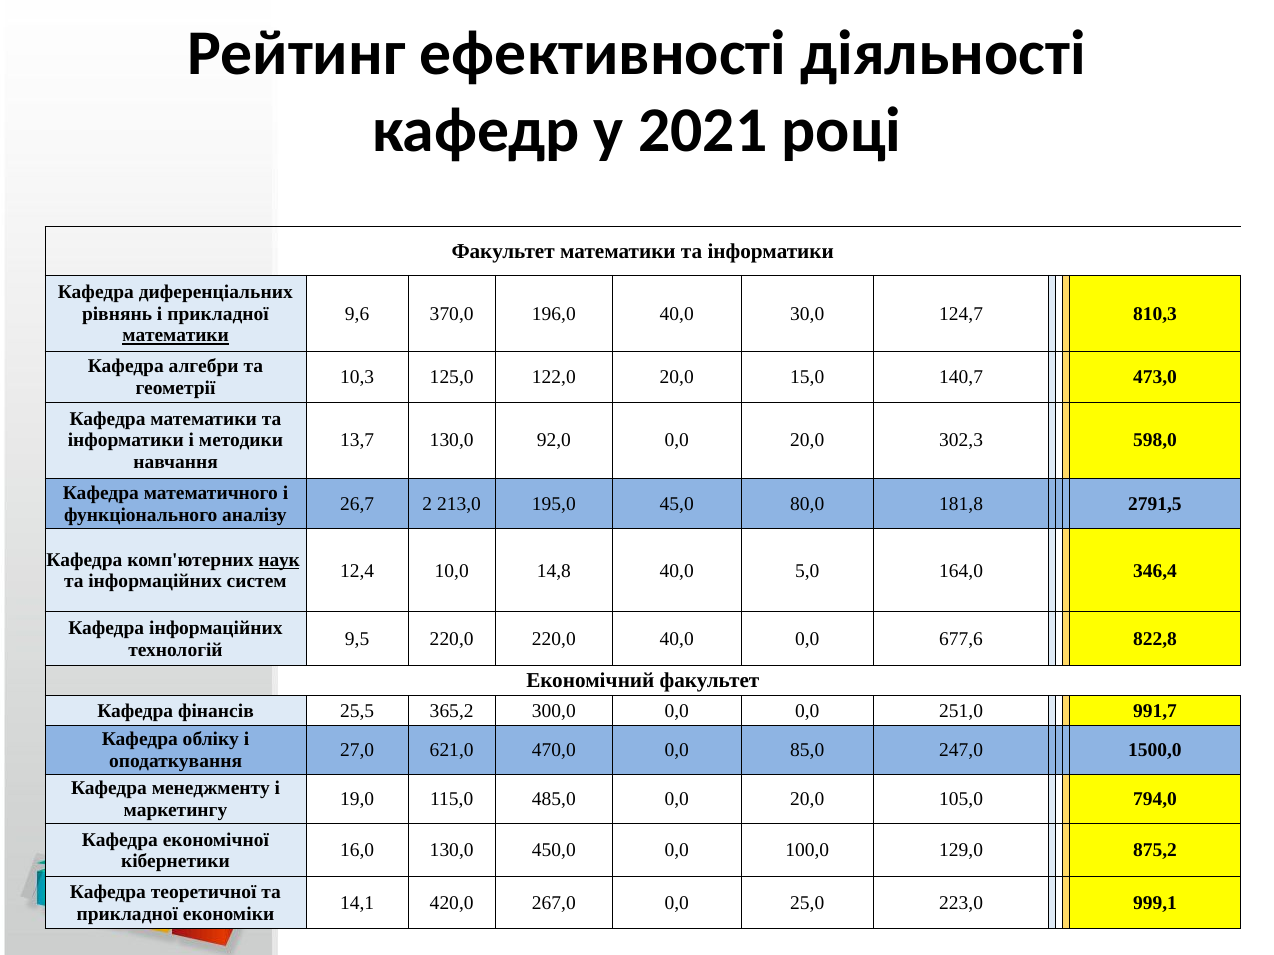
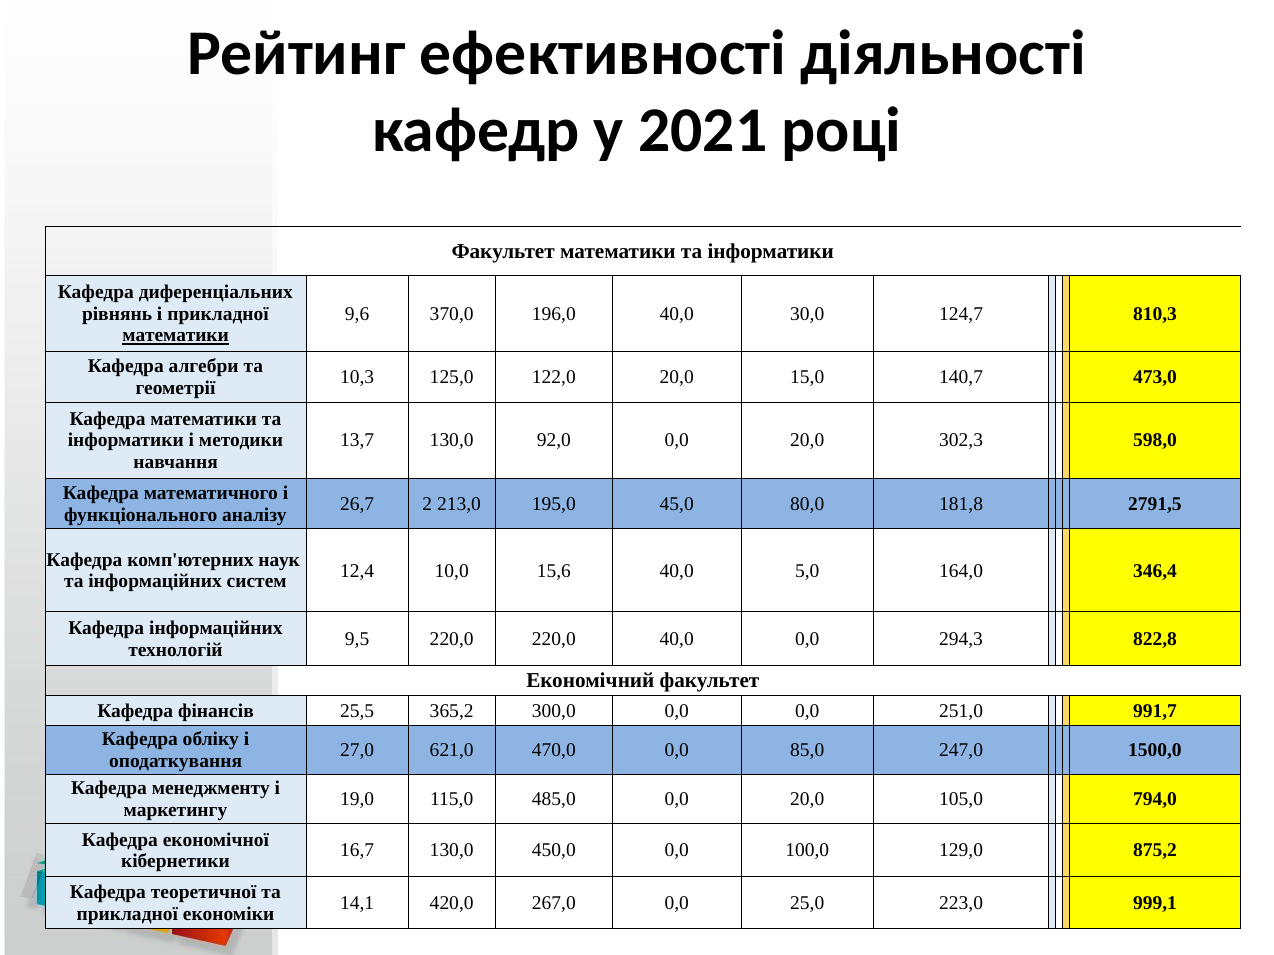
наук underline: present -> none (279, 560)
14,8: 14,8 -> 15,6 (554, 571)
677,6: 677,6 -> 294,3 (961, 639)
16,0: 16,0 -> 16,7 (357, 851)
